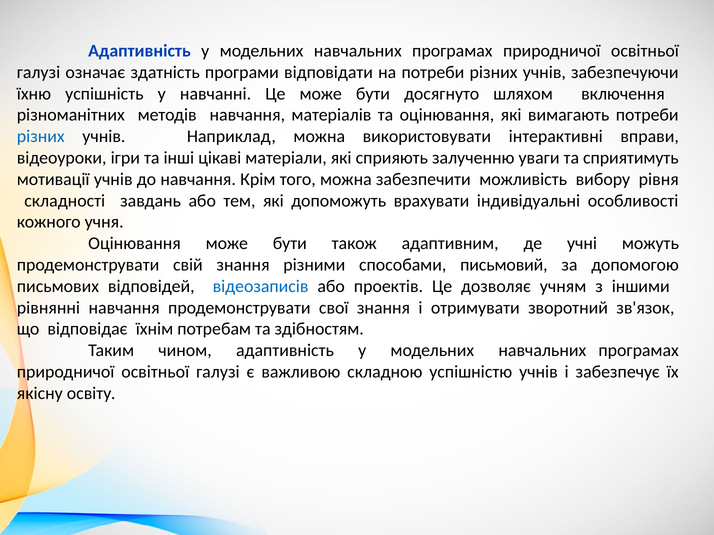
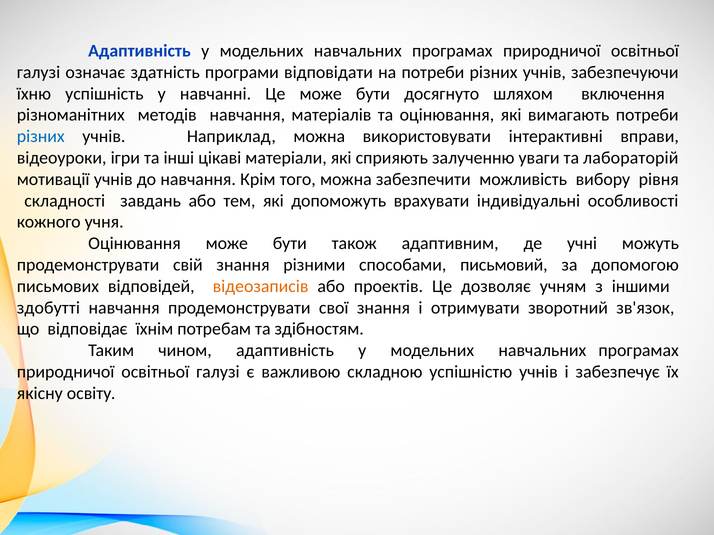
сприятимуть: сприятимуть -> лабораторій (631, 158)
відеозаписів colour: blue -> orange (261, 286)
рівнянні: рівнянні -> здобутті (48, 308)
